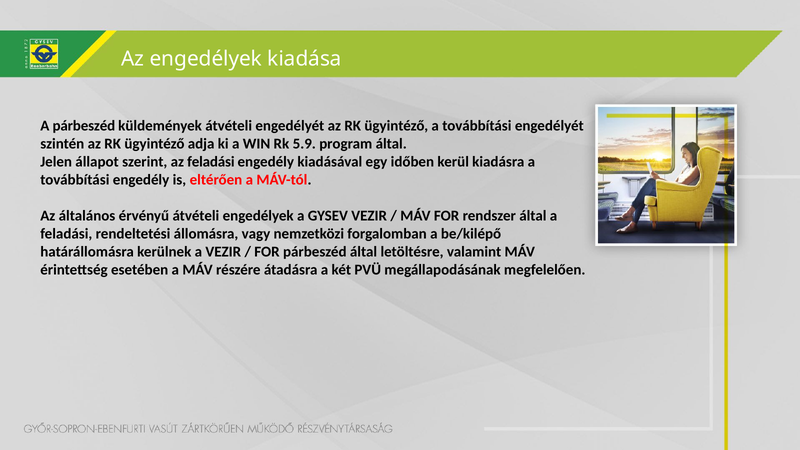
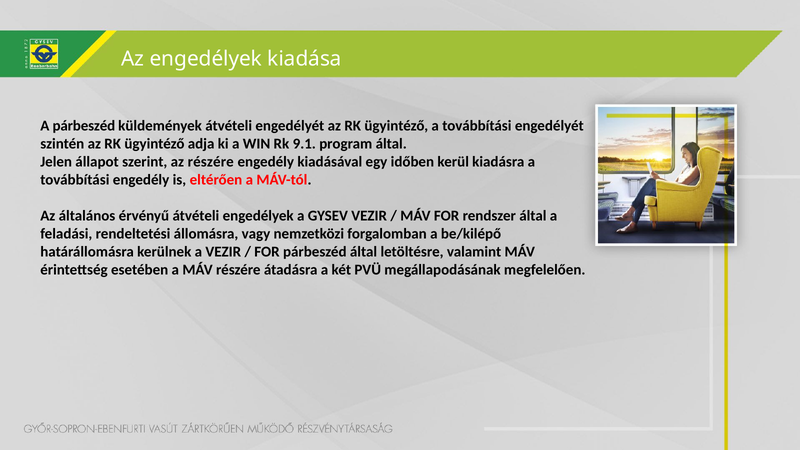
5.9: 5.9 -> 9.1 (304, 144)
az feladási: feladási -> részére (211, 162)
